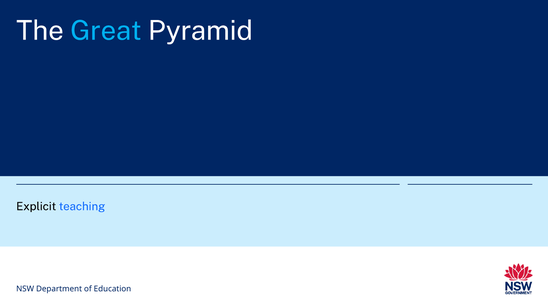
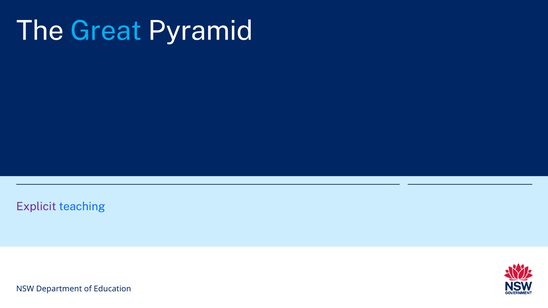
Explicit colour: black -> purple (36, 207)
